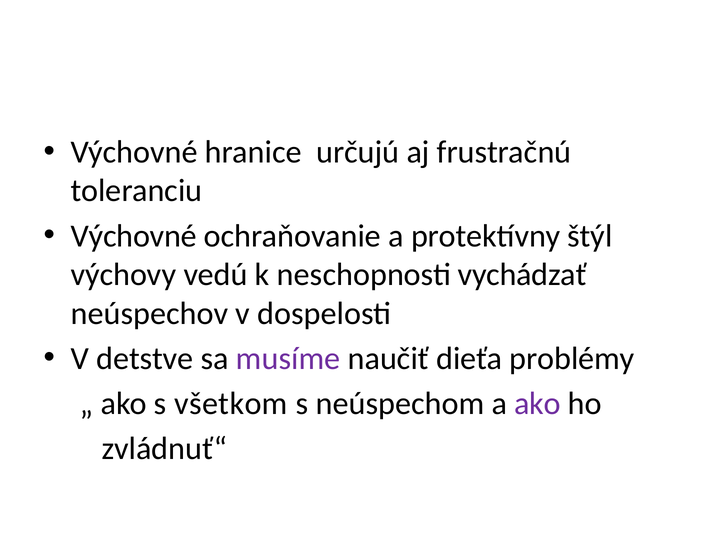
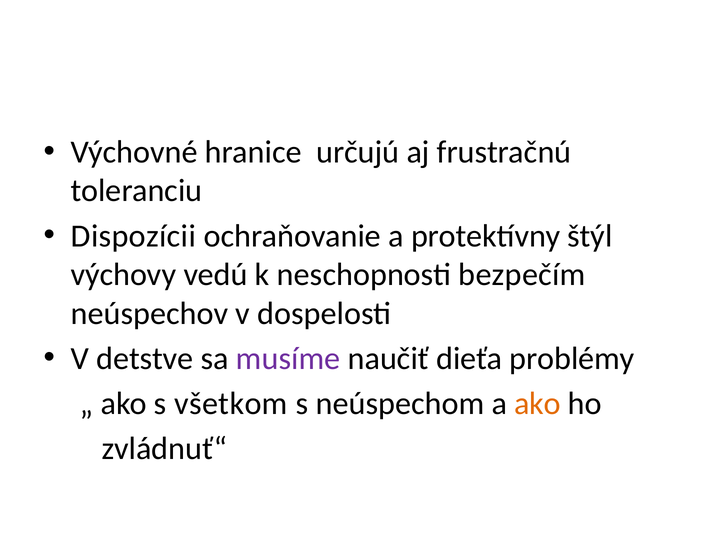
Výchovné: Výchovné -> Dispozícii (133, 236)
vychádzať: vychádzať -> bezpečím (522, 275)
ako colour: purple -> orange (538, 404)
